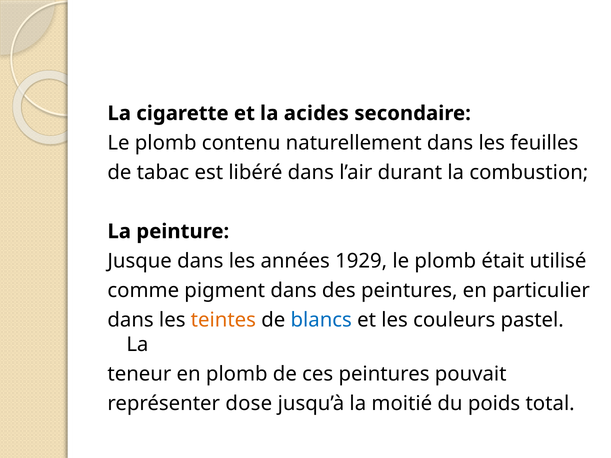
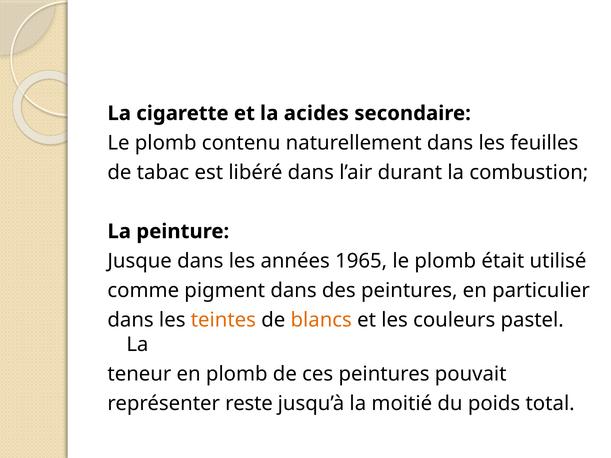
1929: 1929 -> 1965 (361, 261)
blancs colour: blue -> orange (321, 320)
dose: dose -> reste (249, 404)
